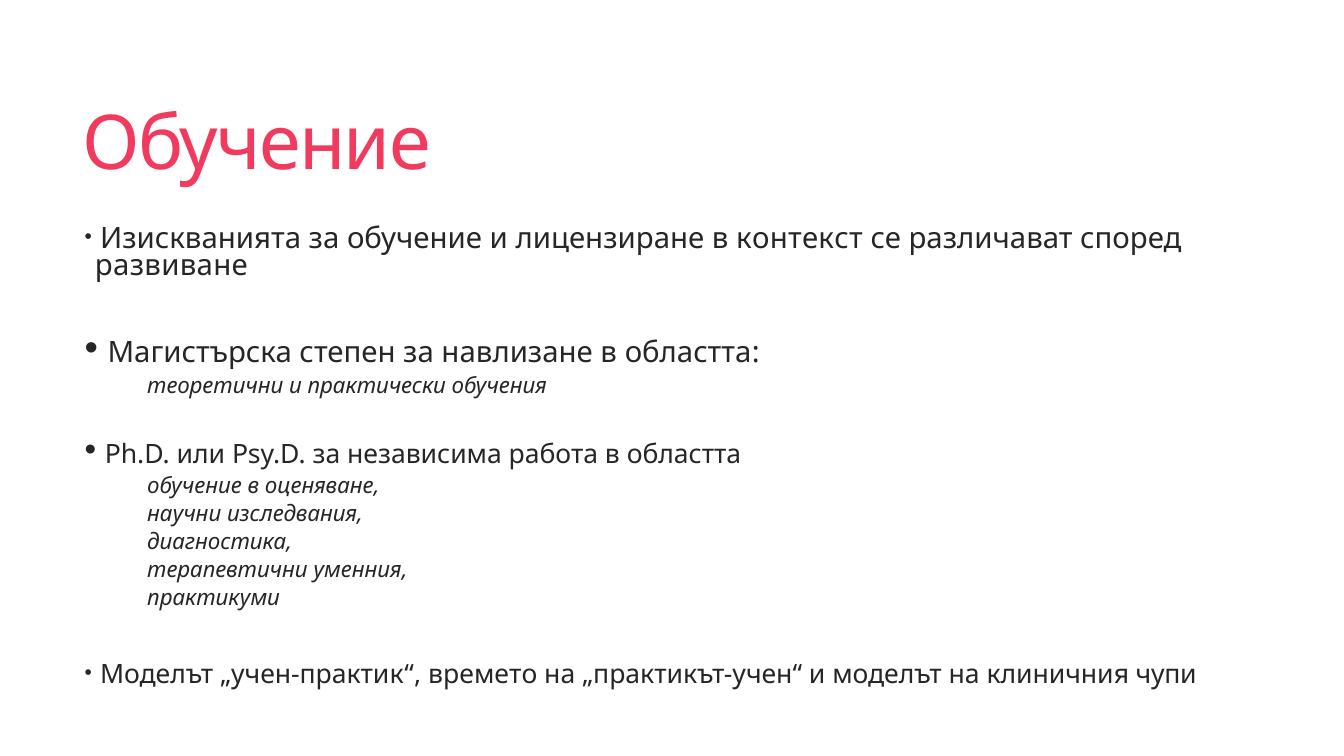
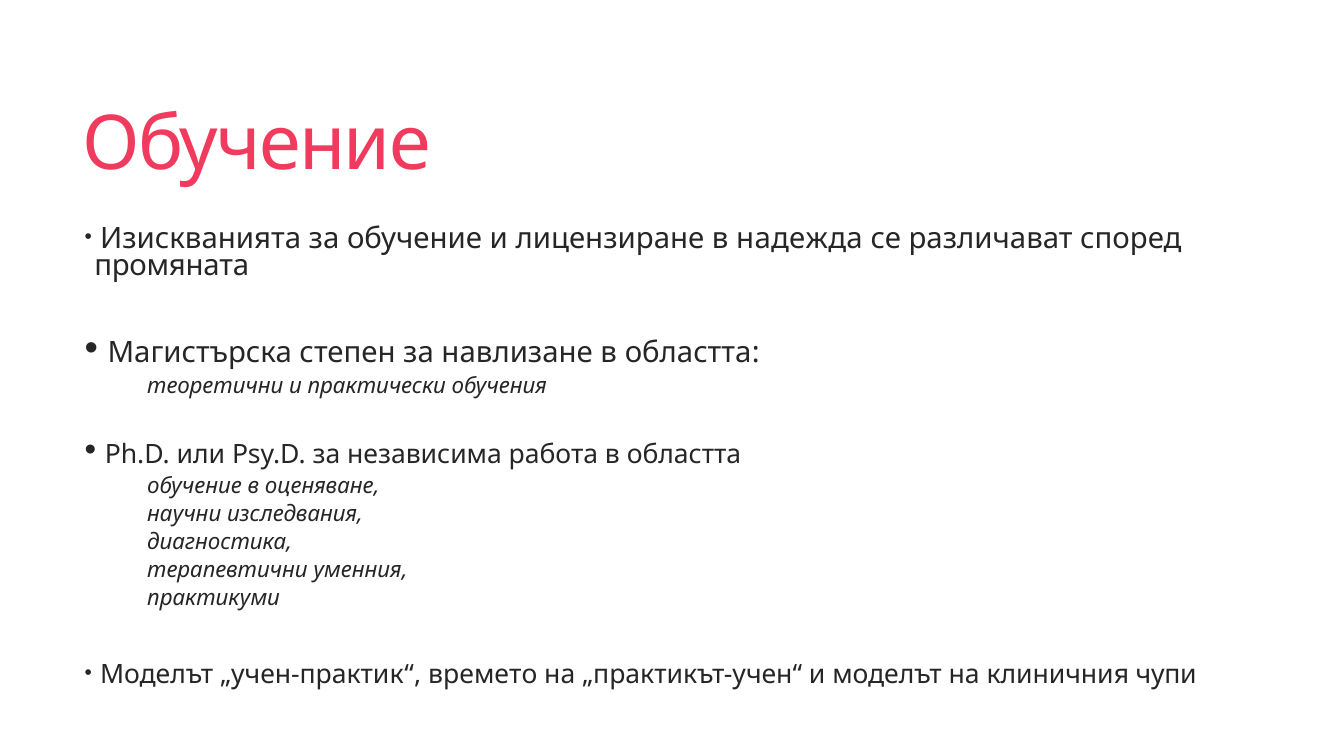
контекст: контекст -> надежда (799, 239)
развиване: развиване -> промяната (172, 266)
